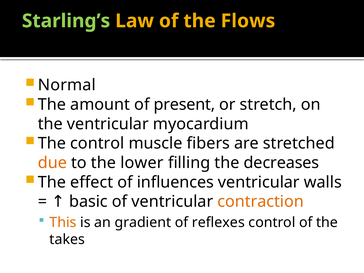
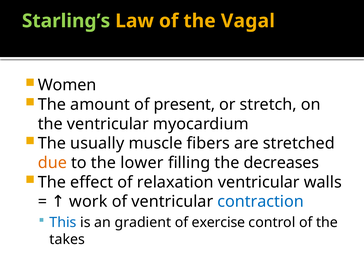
Flows: Flows -> Vagal (248, 21)
Normal: Normal -> Women (67, 85)
The control: control -> usually (97, 143)
influences: influences -> relaxation (175, 182)
basic: basic -> work (88, 202)
contraction colour: orange -> blue (261, 202)
This colour: orange -> blue (63, 223)
reflexes: reflexes -> exercise (218, 223)
